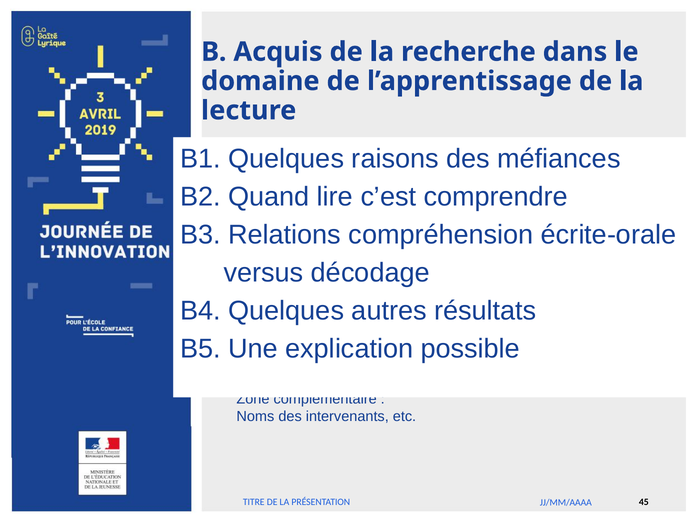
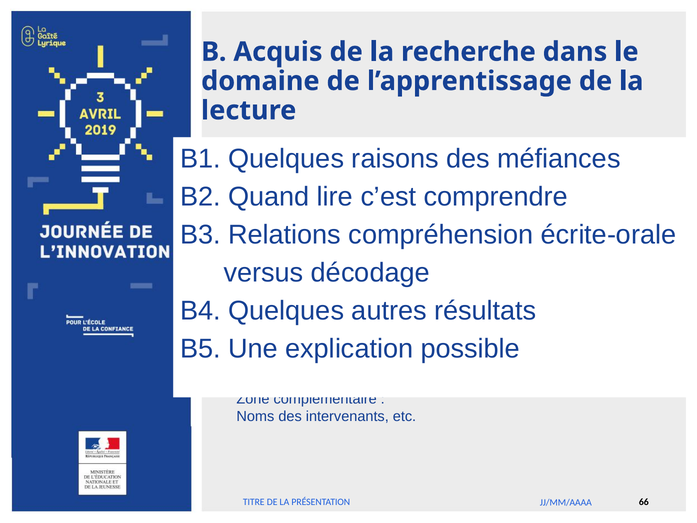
45: 45 -> 66 (644, 502)
